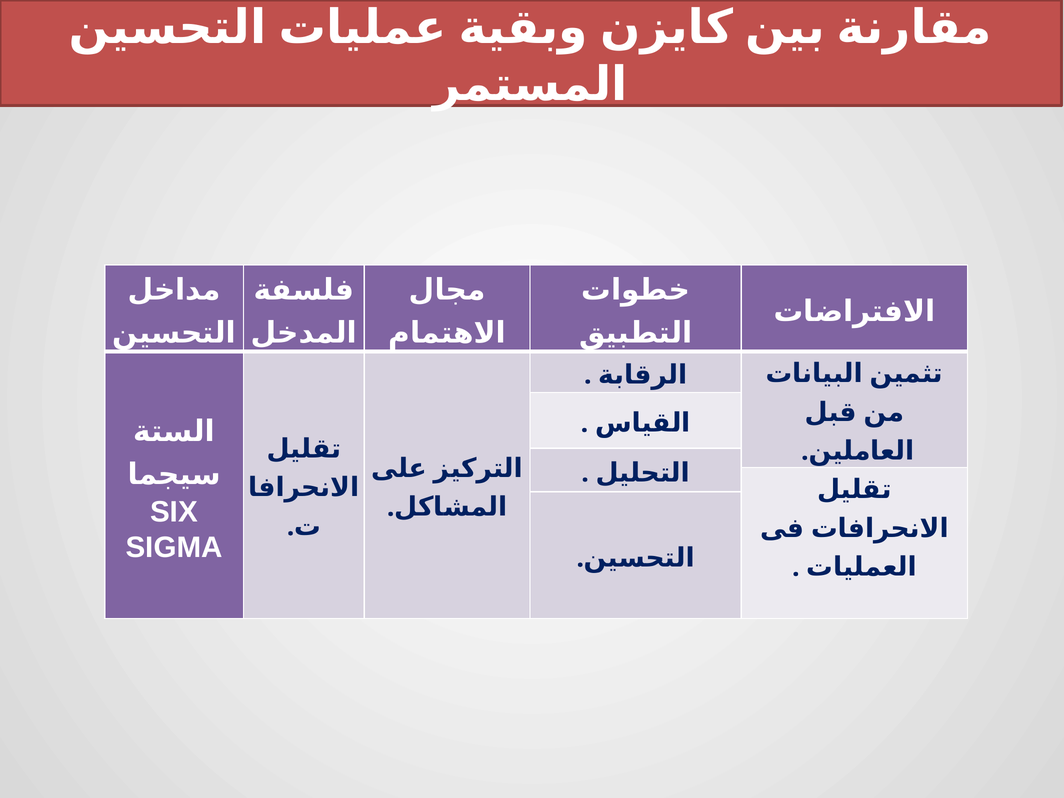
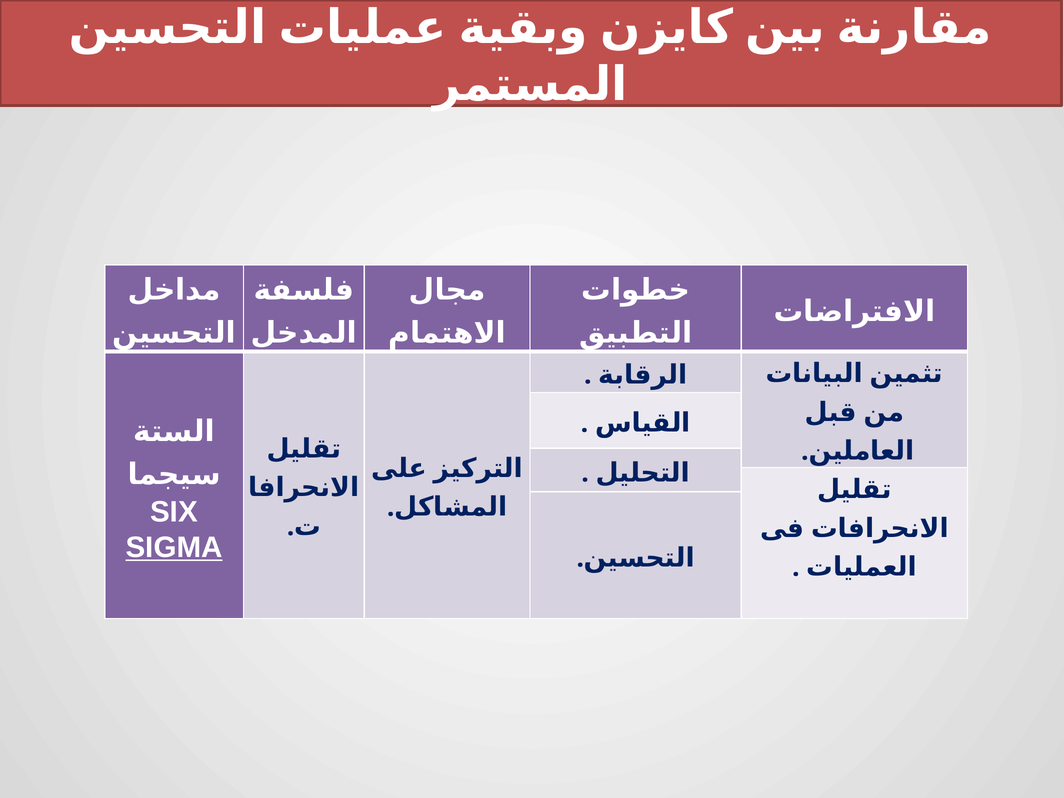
SIGMA underline: none -> present (174, 547)
